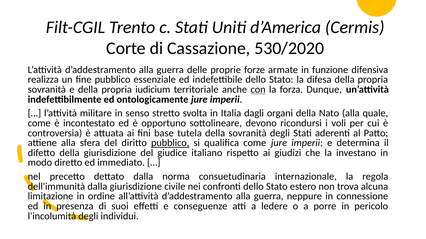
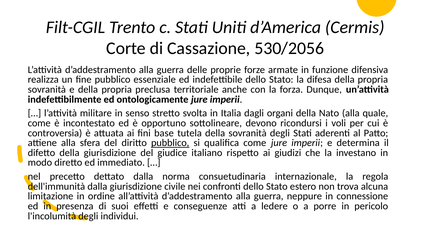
530/2020: 530/2020 -> 530/2056 (289, 49)
iudicium: iudicium -> preclusa (153, 90)
con underline: present -> none (258, 90)
